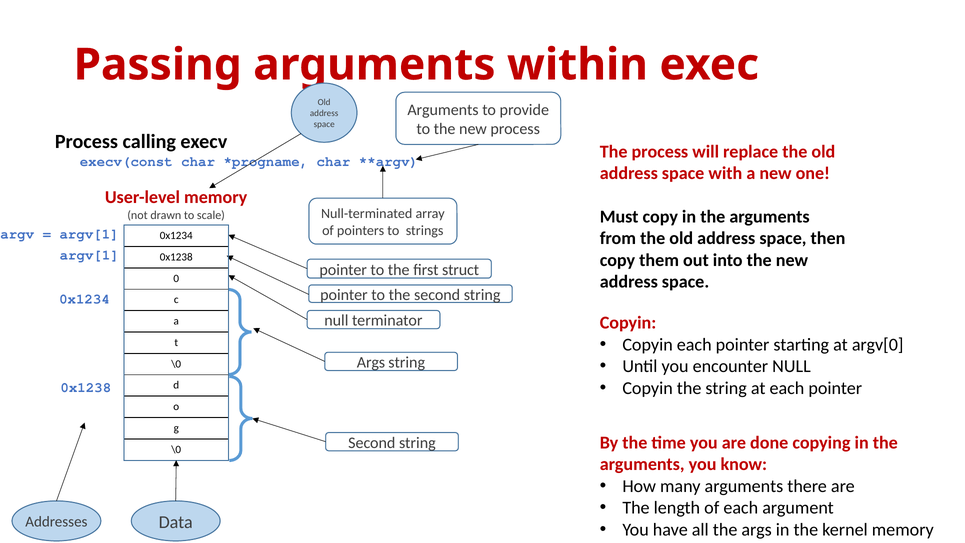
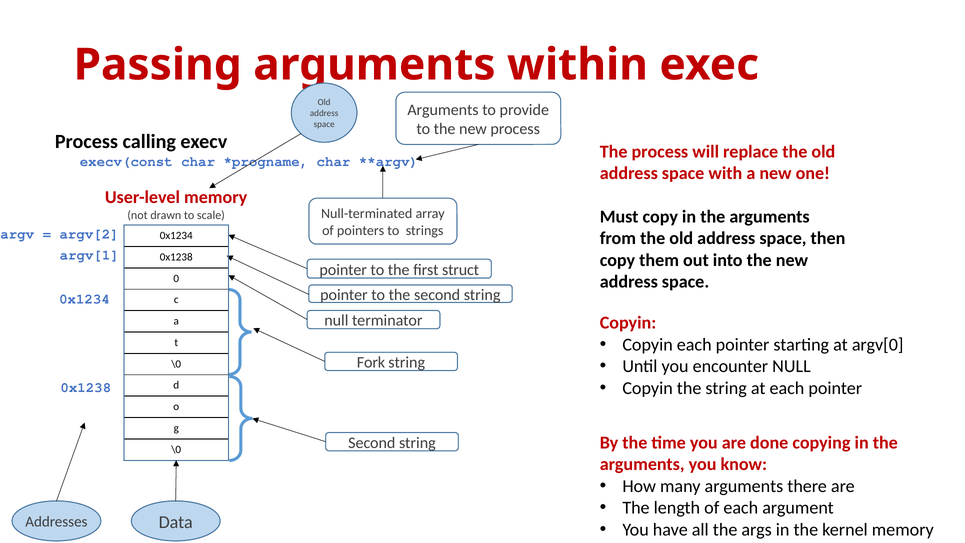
argv[1: argv[1 -> argv[2 (89, 234)
Args: Args -> Fork (371, 362)
